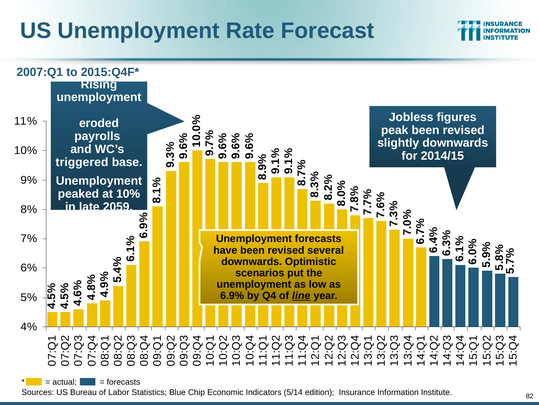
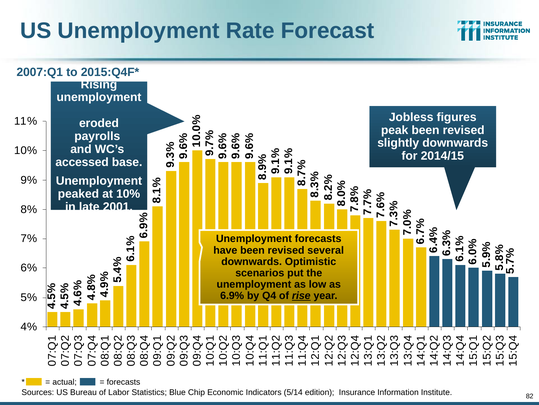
triggered: triggered -> accessed (82, 162)
2059: 2059 -> 2001 (118, 207)
line: line -> rise (301, 295)
